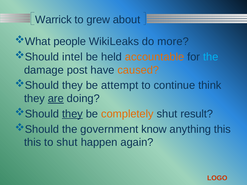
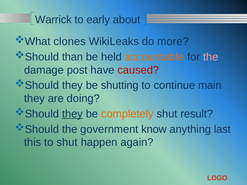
grew: grew -> early (98, 20)
people: people -> clones (70, 42)
intel: intel -> than (73, 57)
the colour: light blue -> pink (211, 57)
caused colour: orange -> red (138, 70)
attempt: attempt -> shutting (120, 85)
think: think -> main (210, 85)
are underline: present -> none (56, 99)
anything this: this -> last (222, 129)
